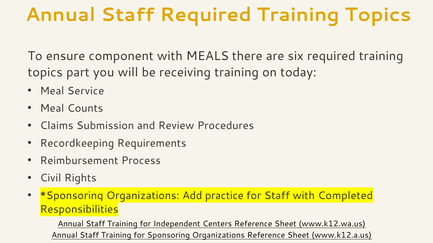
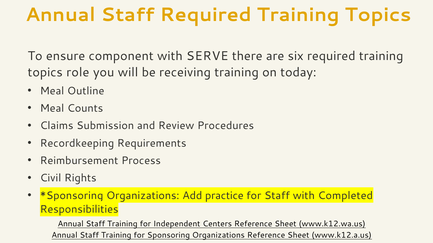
MEALS: MEALS -> SERVE (207, 56)
part: part -> role (78, 73)
Service: Service -> Outline (86, 91)
